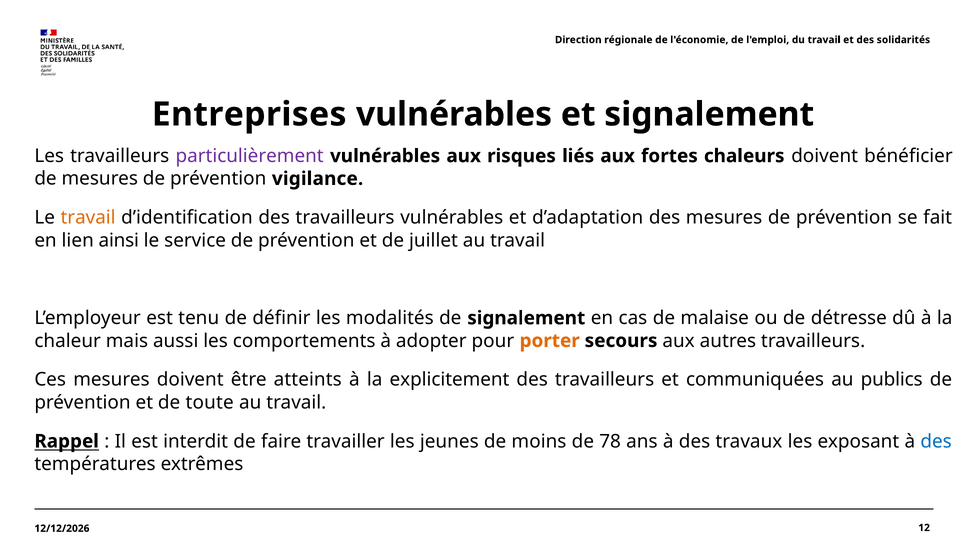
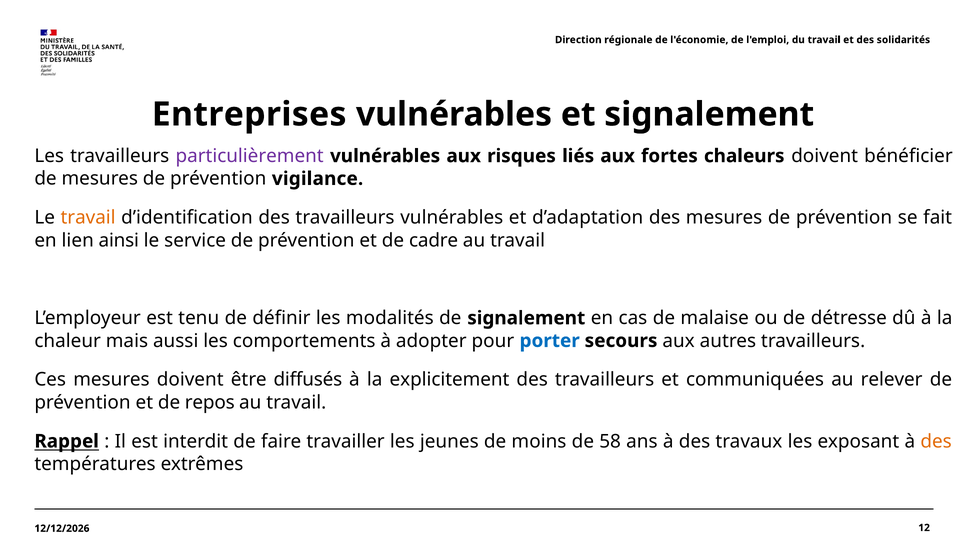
juillet: juillet -> cadre (434, 240)
porter colour: orange -> blue (550, 341)
atteints: atteints -> diffusés (308, 380)
publics: publics -> relever (892, 380)
toute: toute -> repos (210, 402)
78: 78 -> 58 (610, 441)
des colour: blue -> orange (936, 441)
